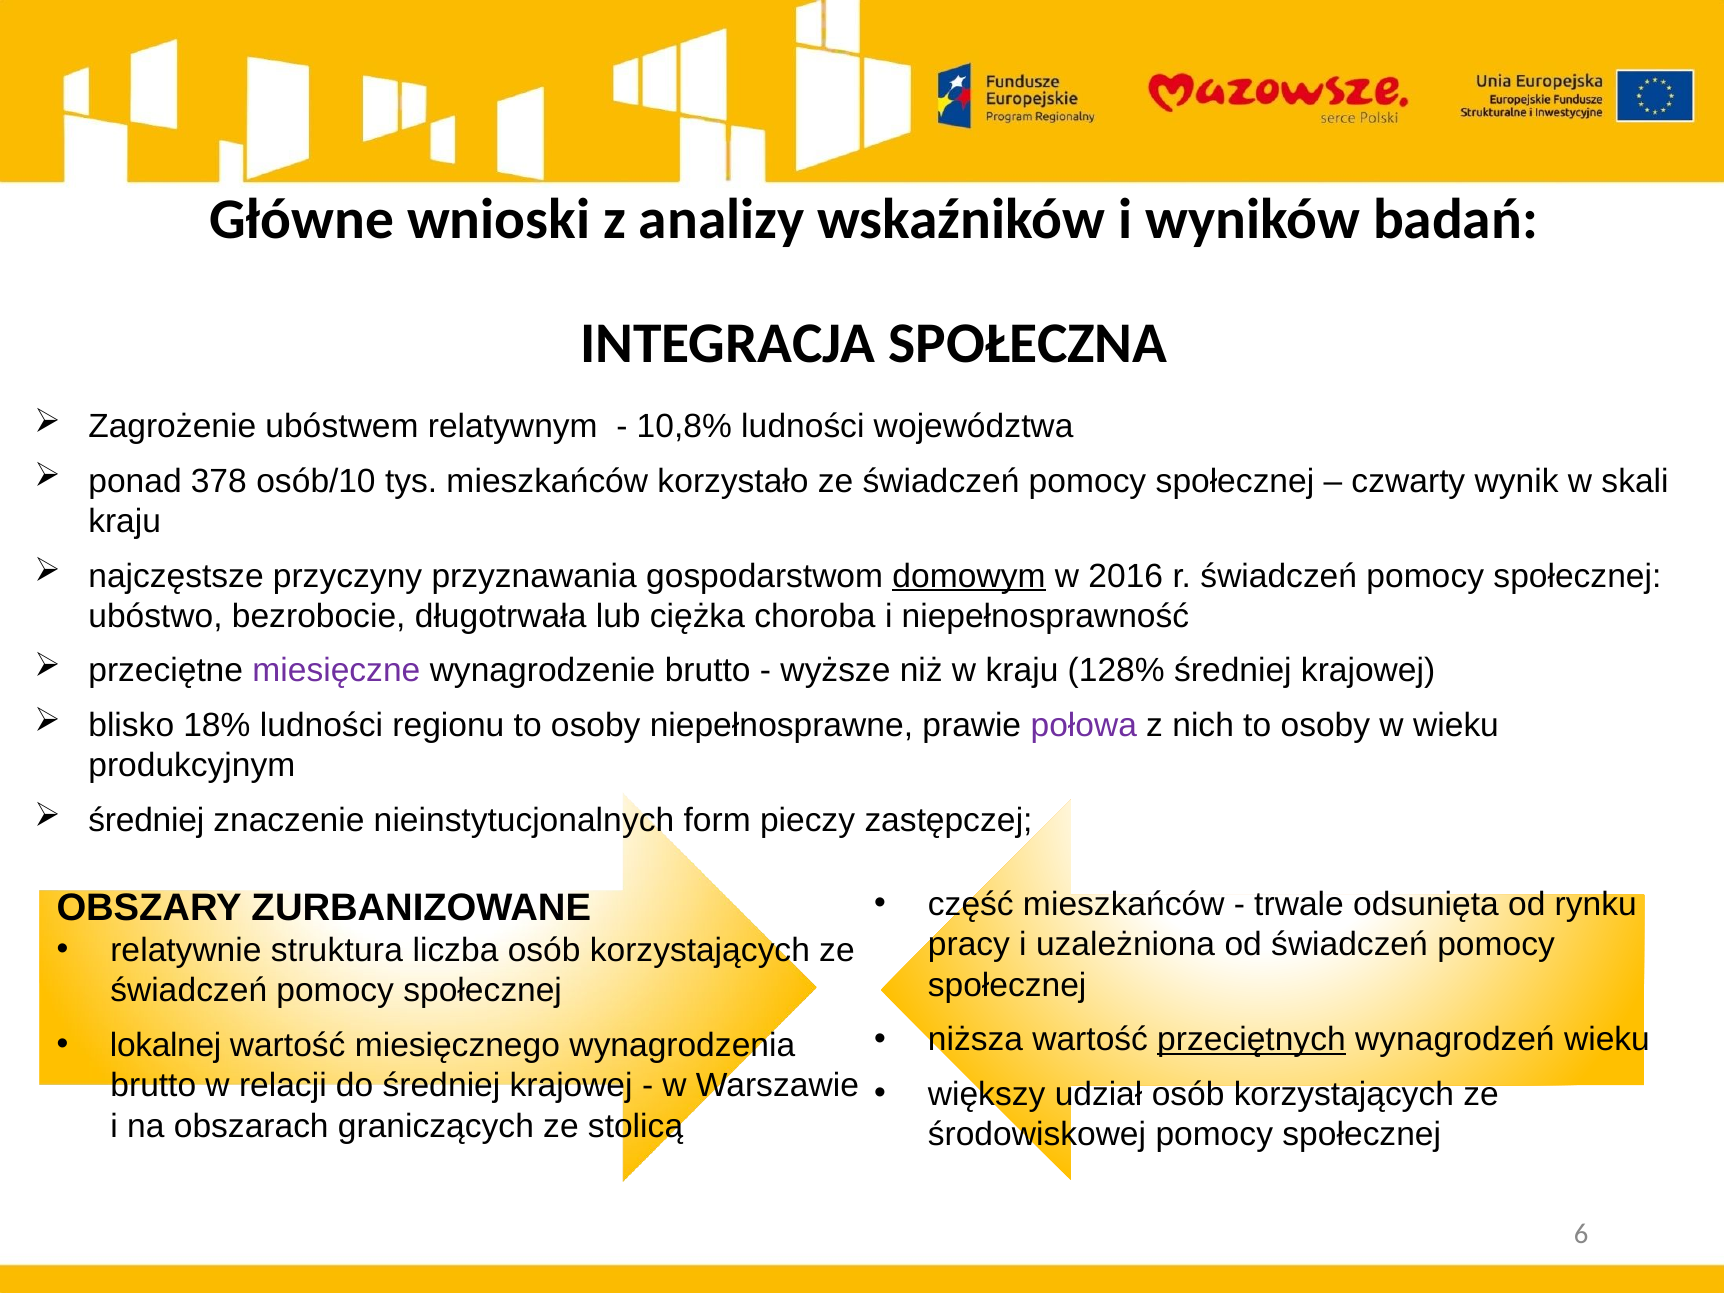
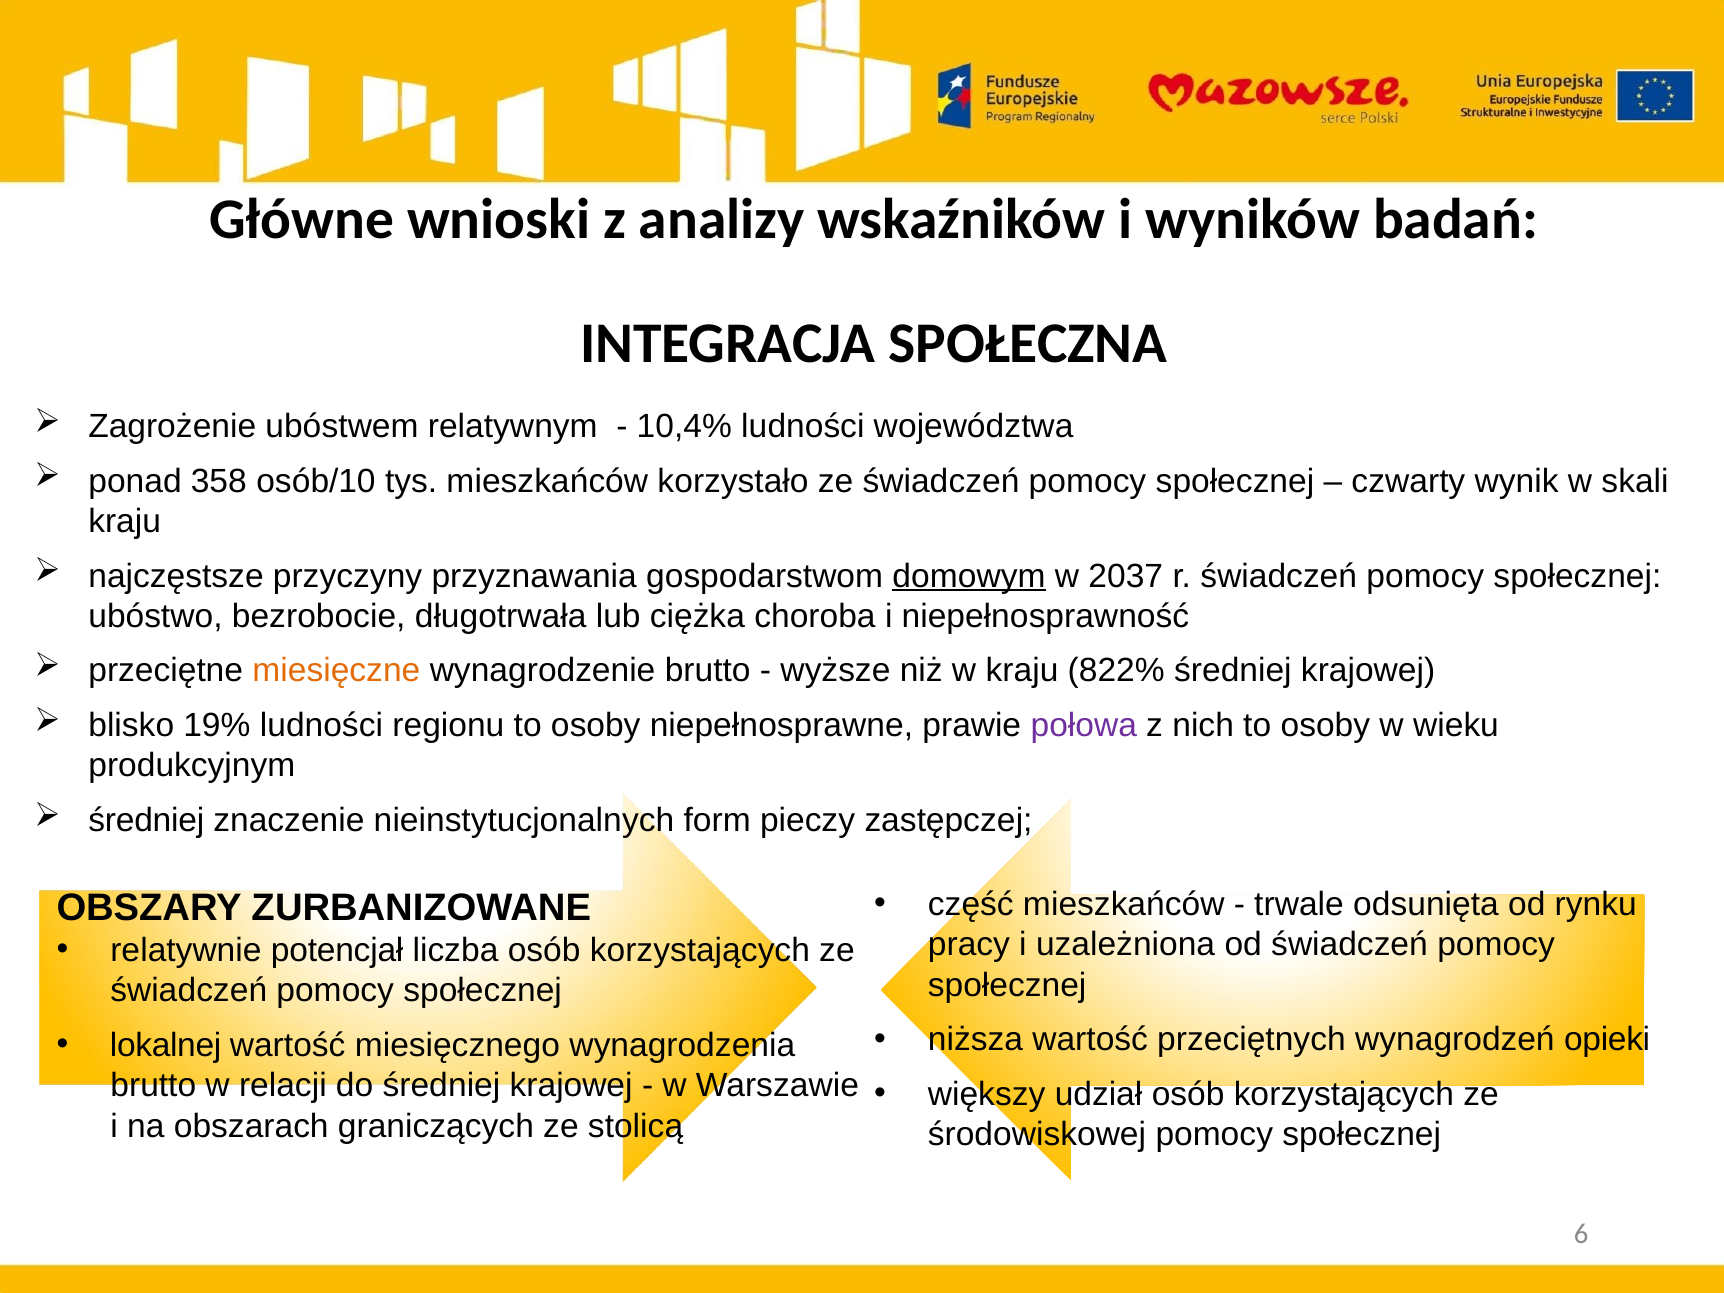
10,8%: 10,8% -> 10,4% (684, 427)
378: 378 -> 358 (219, 481)
2016: 2016 -> 2037 (1126, 576)
miesięczne colour: purple -> orange (336, 671)
128%: 128% -> 822% (1116, 671)
18%: 18% -> 19% (217, 726)
struktura: struktura -> potencjał (337, 951)
przeciętnych underline: present -> none (1251, 1040)
wynagrodzeń wieku: wieku -> opieki (1607, 1040)
